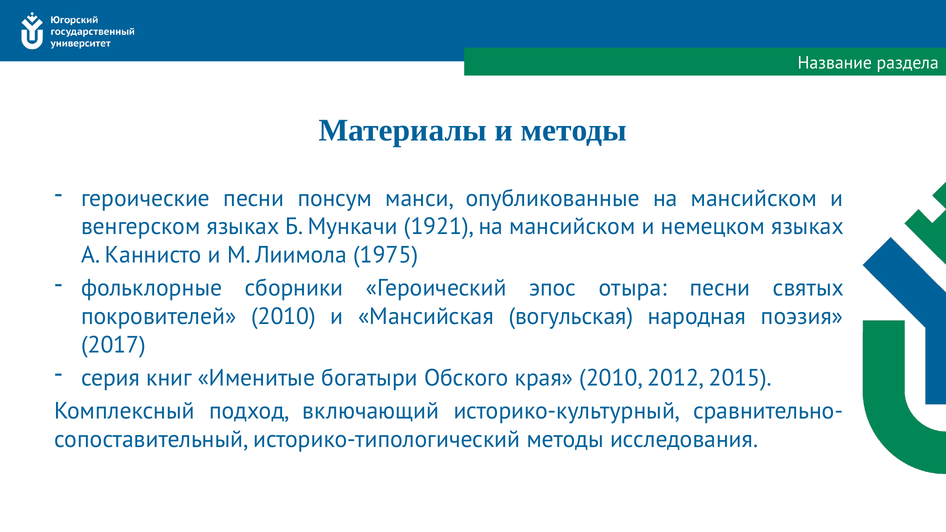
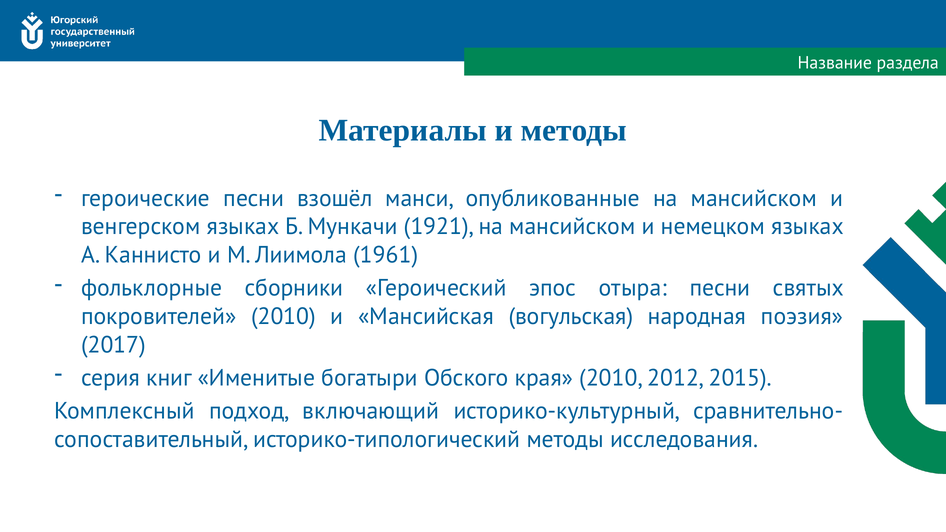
понсум: понсум -> взошёл (335, 198)
1975: 1975 -> 1961 (386, 255)
